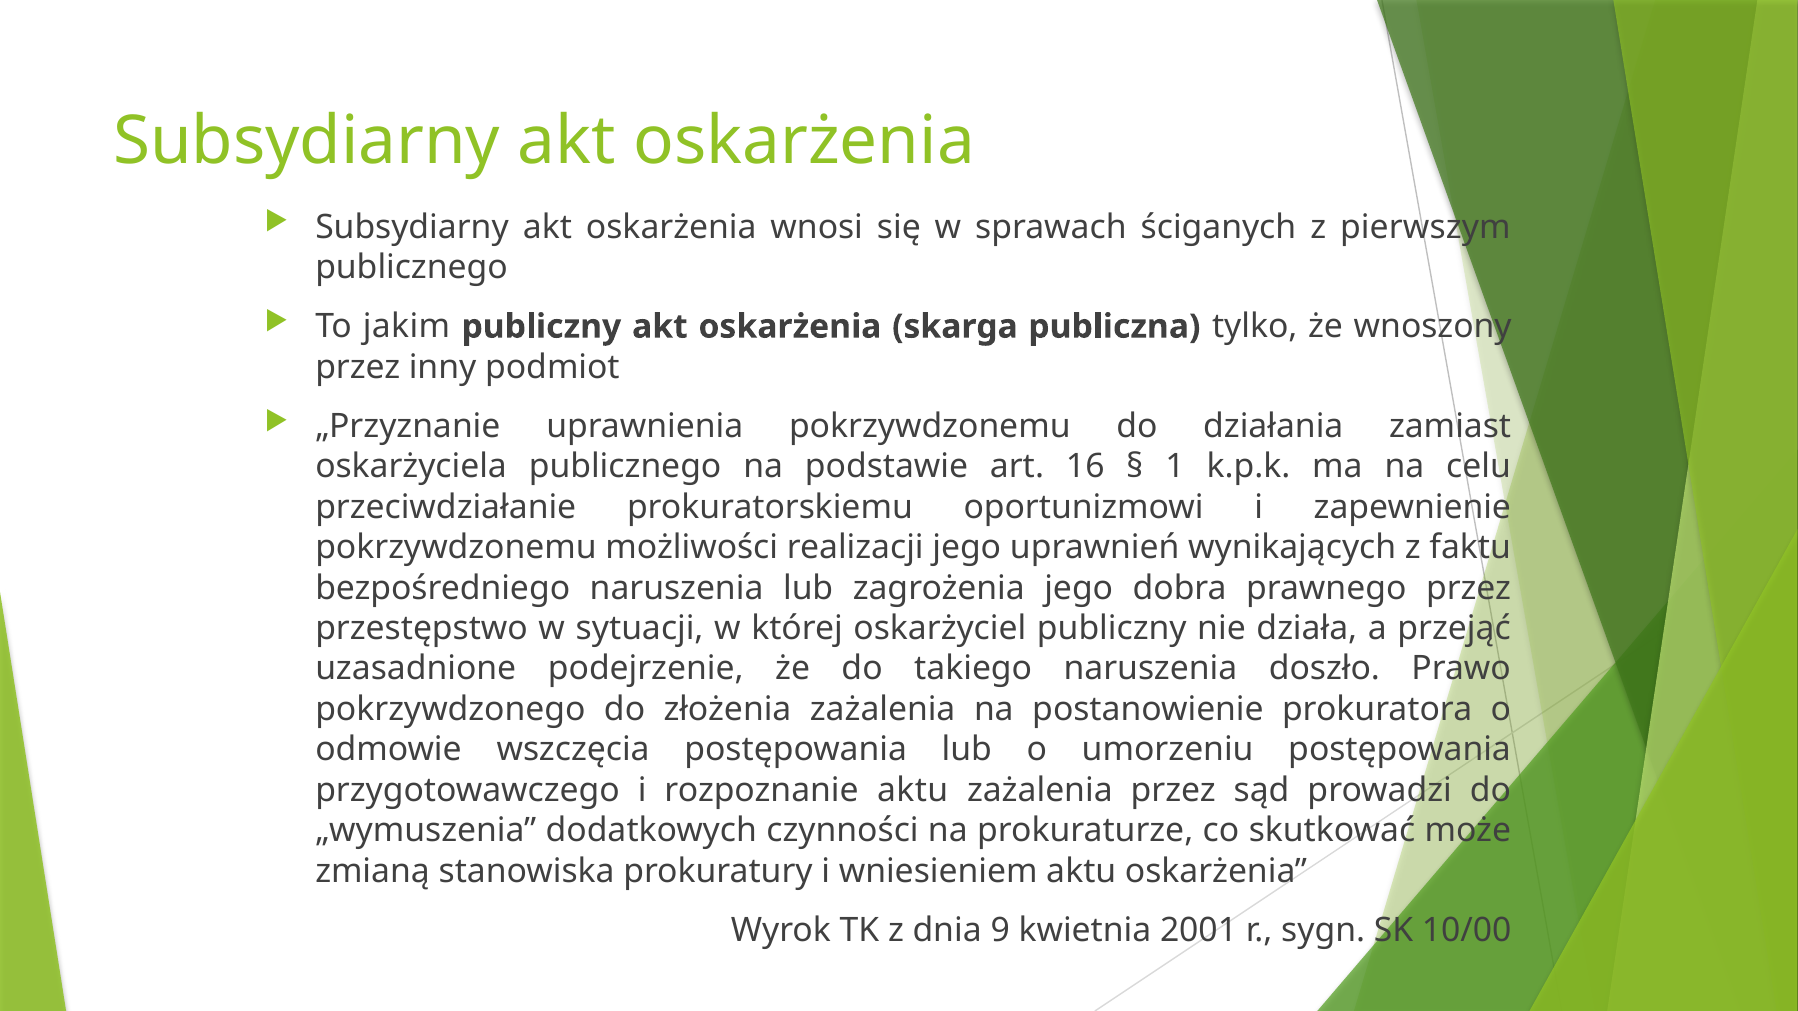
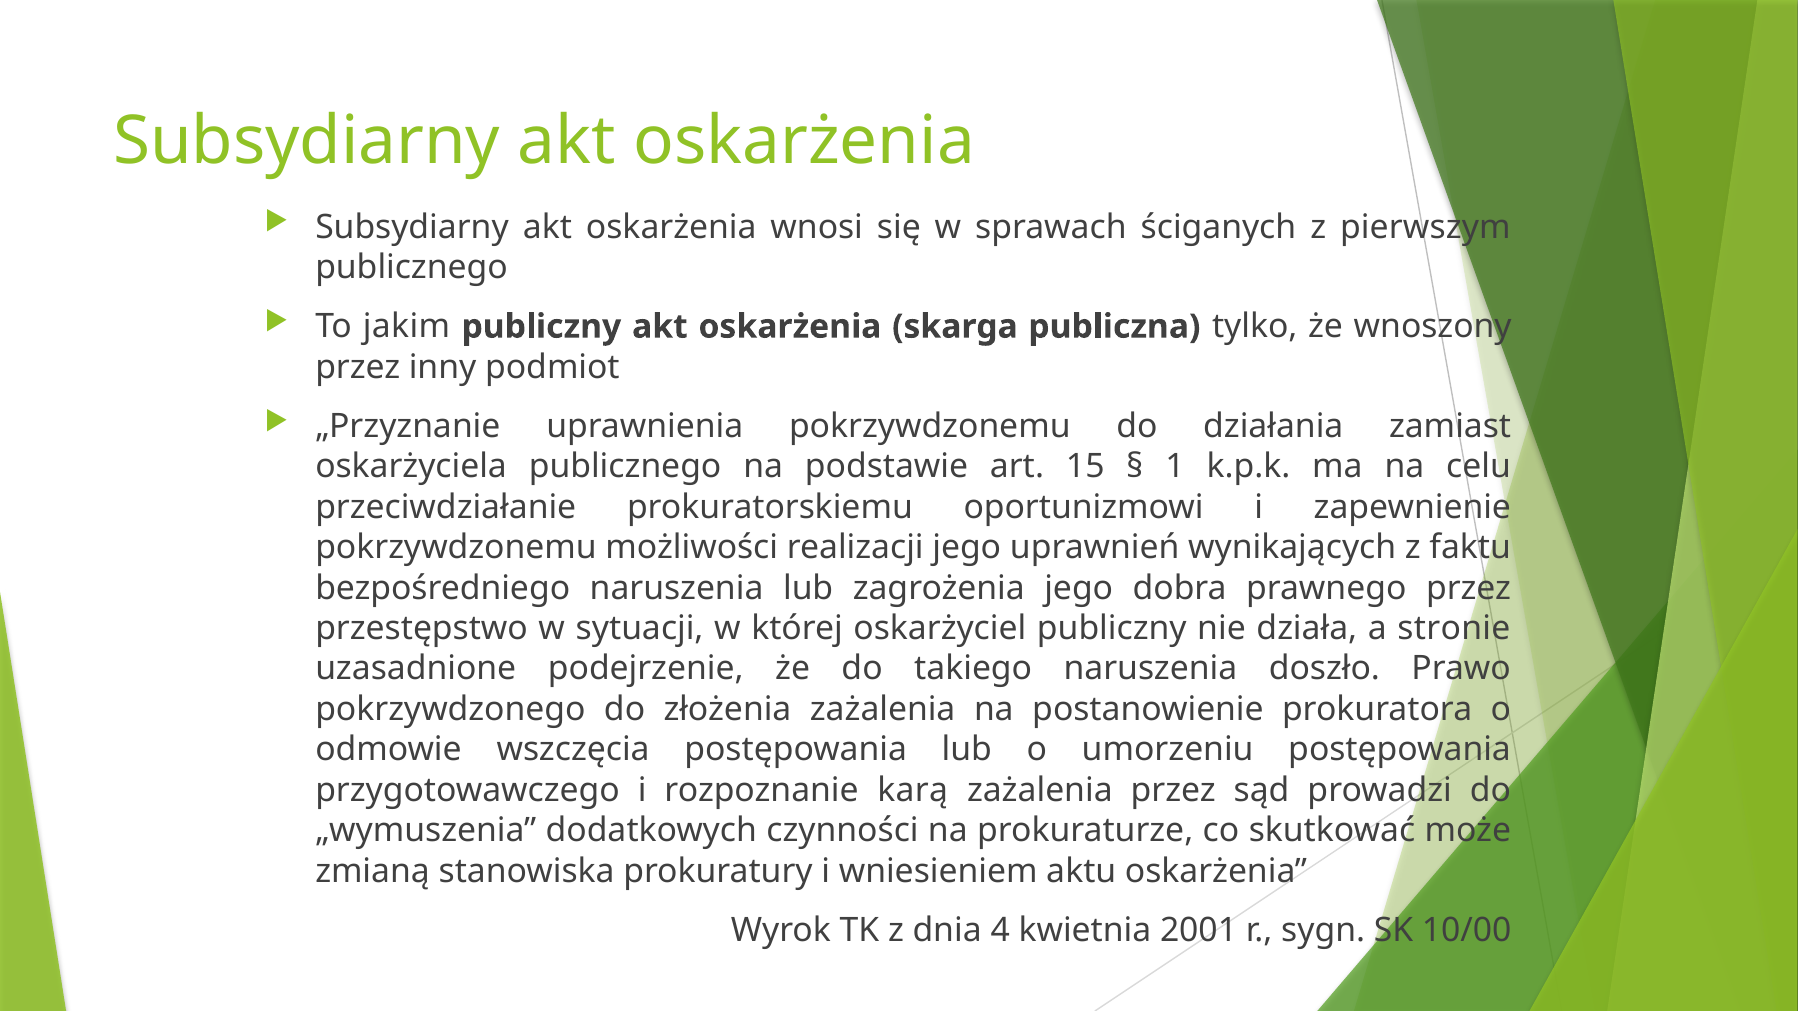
16: 16 -> 15 (1085, 467)
przejąć: przejąć -> stronie (1454, 629)
rozpoznanie aktu: aktu -> karą (913, 790)
9: 9 -> 4 (1000, 931)
